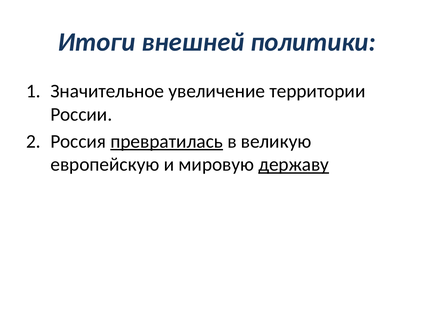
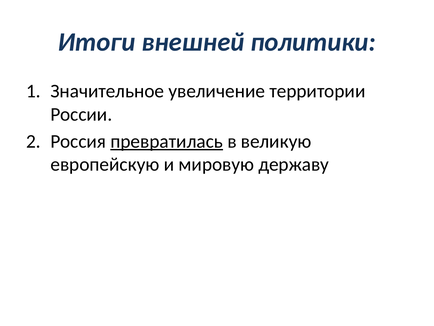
державу underline: present -> none (294, 164)
